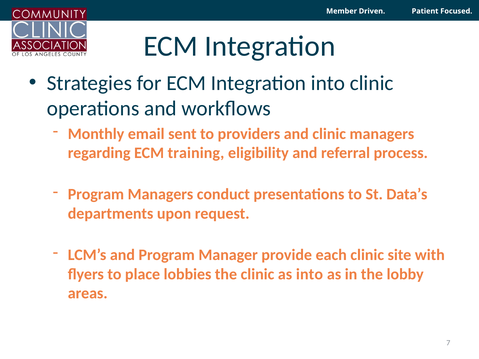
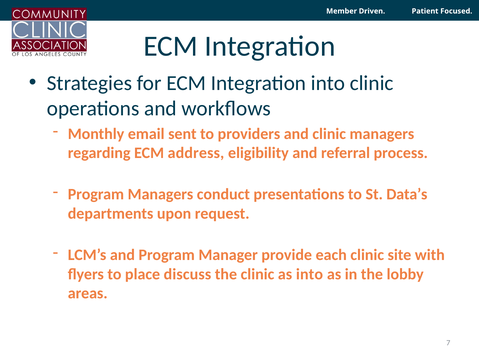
training: training -> address (196, 153)
lobbies: lobbies -> discuss (187, 274)
